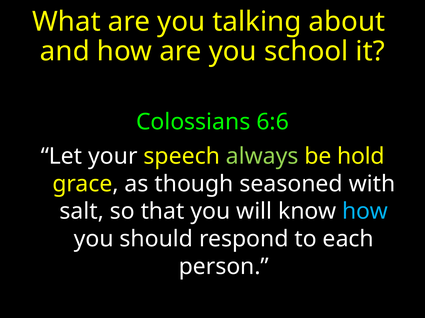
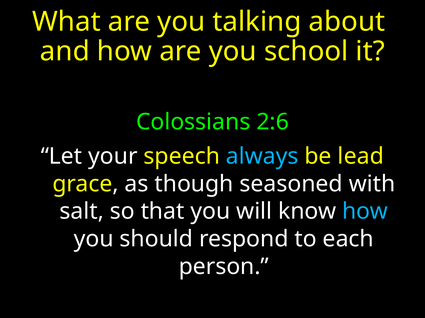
6:6: 6:6 -> 2:6 (273, 122)
always colour: light green -> light blue (262, 157)
hold: hold -> lead (361, 157)
